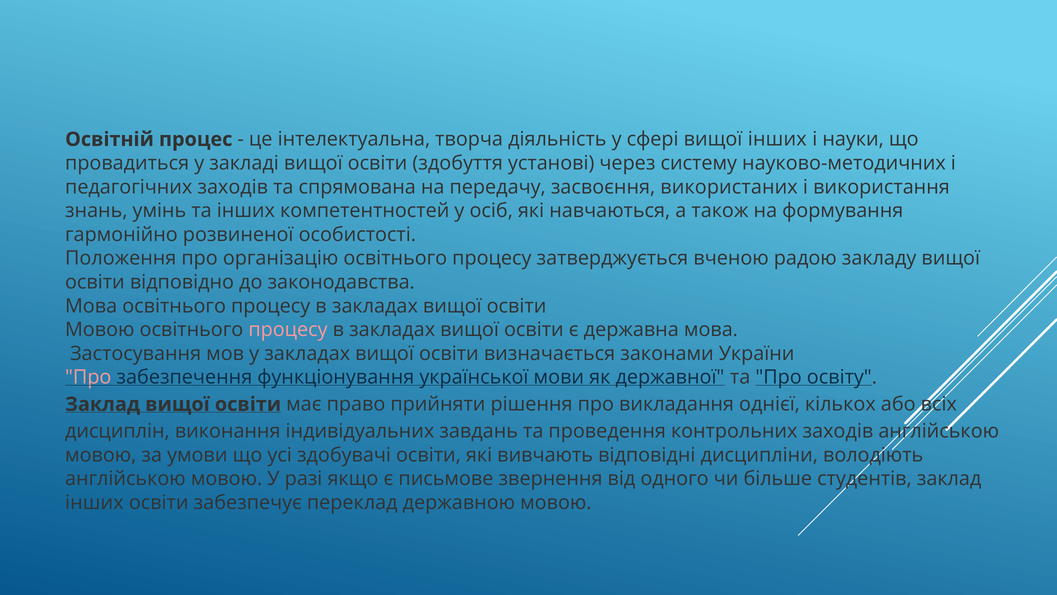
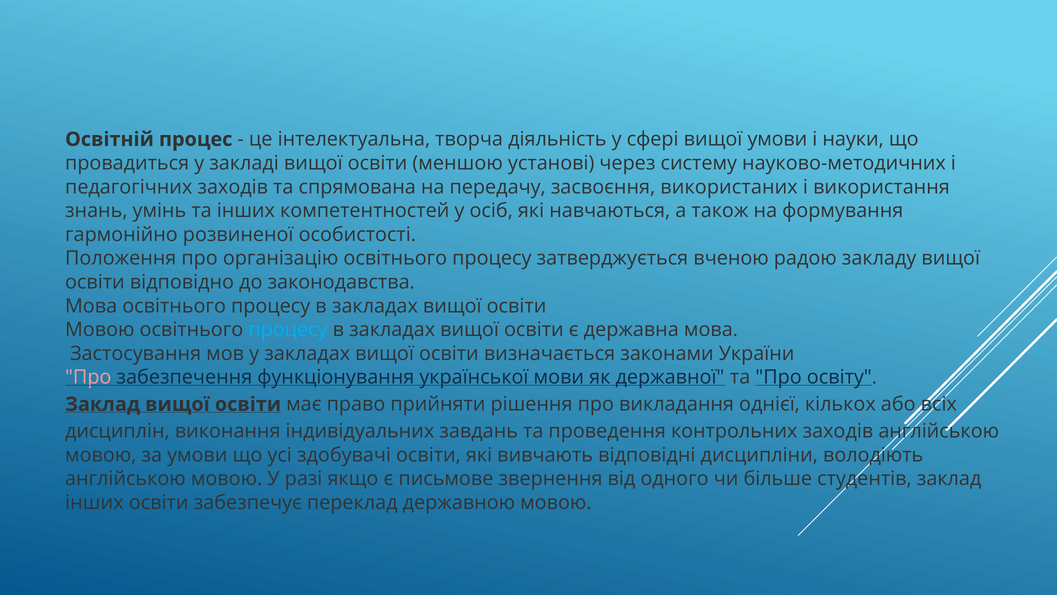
вищої інших: інших -> умови (777, 139)
здобуття: здобуття -> меншою (458, 163)
процесу colour: pink -> light blue (288, 330)
